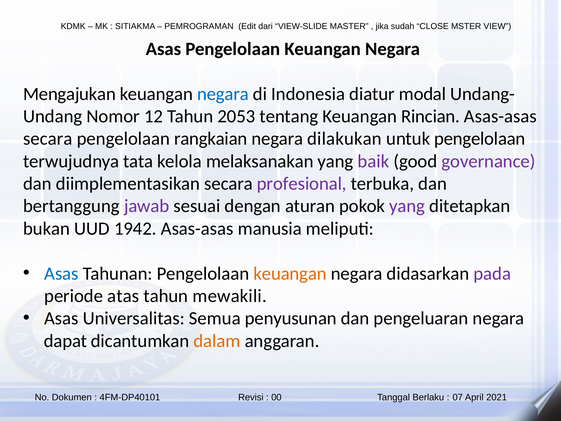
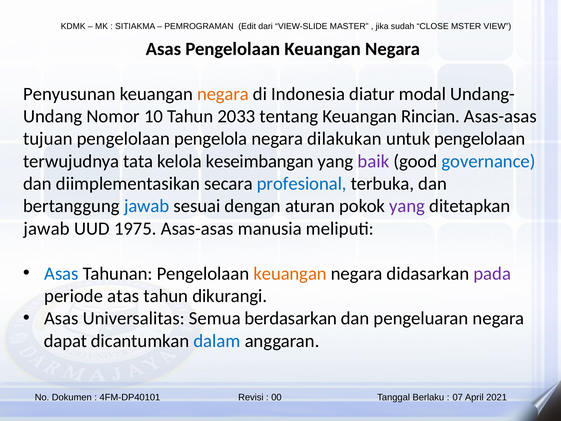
Mengajukan: Mengajukan -> Penyusunan (69, 94)
negara colour: blue -> orange (223, 94)
12: 12 -> 10 (153, 116)
2053: 2053 -> 2033 (236, 116)
secara: secara -> tujuan (48, 139)
rangkaian: rangkaian -> pengelola (211, 139)
melaksanakan: melaksanakan -> keseimbangan (260, 161)
governance colour: purple -> blue (489, 161)
profesional colour: purple -> blue (302, 184)
jawab colour: purple -> blue (147, 206)
bukan: bukan -> jawab (47, 228)
1942: 1942 -> 1975 (135, 228)
mewakili: mewakili -> dikurangi (230, 296)
penyusunan: penyusunan -> berdasarkan (291, 318)
dalam colour: orange -> blue (217, 341)
